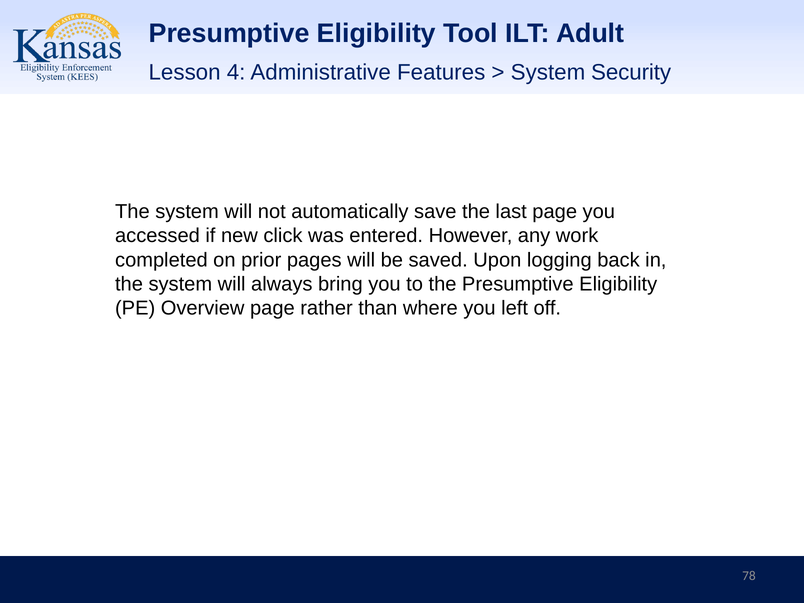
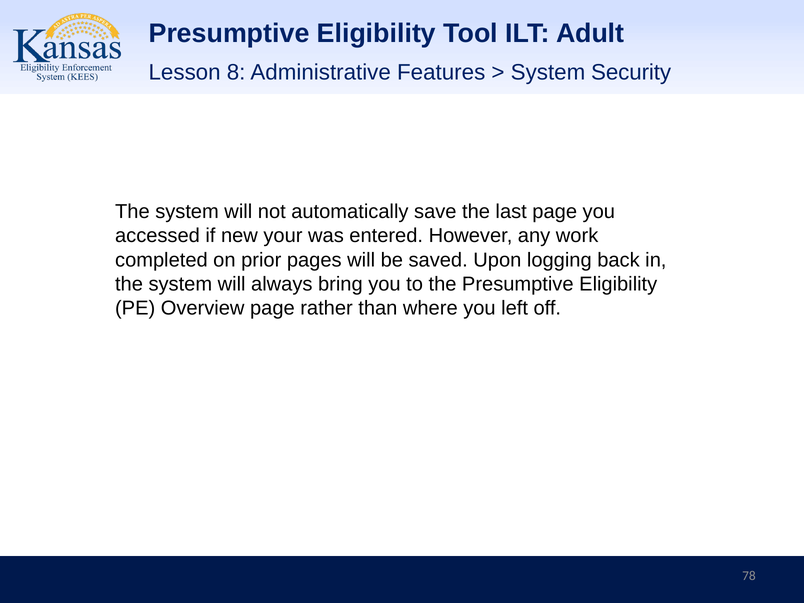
4: 4 -> 8 (236, 72)
click: click -> your (283, 236)
